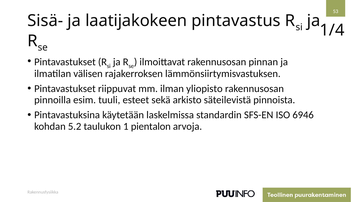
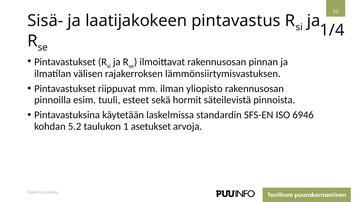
arkisto: arkisto -> hormit (187, 100)
pientalon: pientalon -> asetukset (151, 127)
